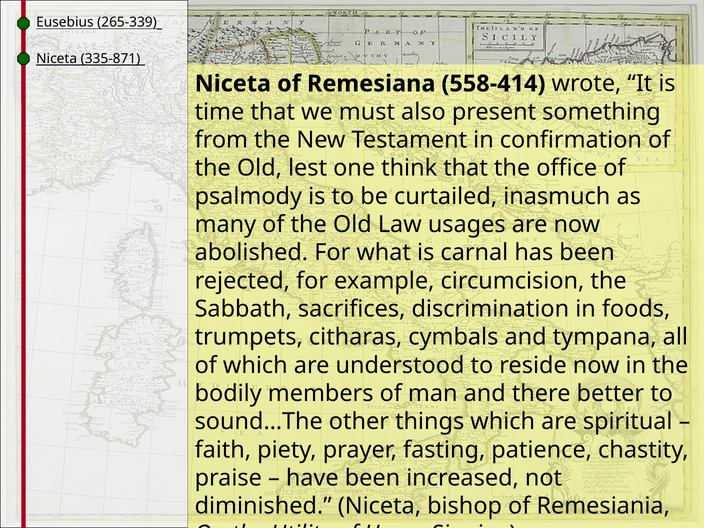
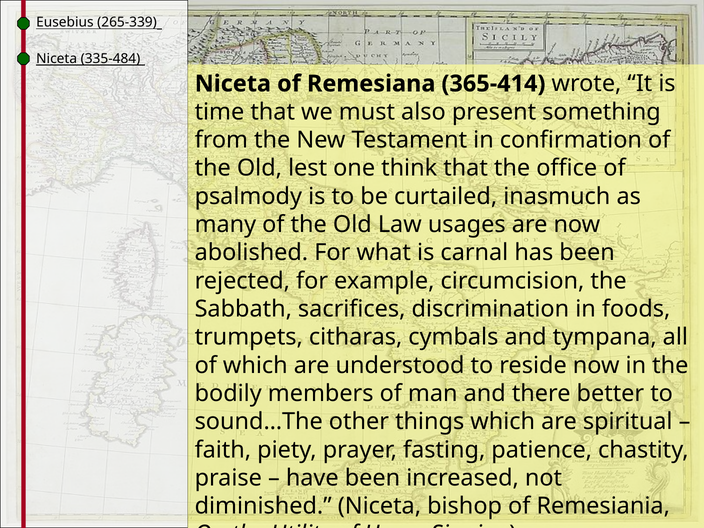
335-871: 335-871 -> 335-484 (110, 59)
558-414: 558-414 -> 365-414 (493, 84)
